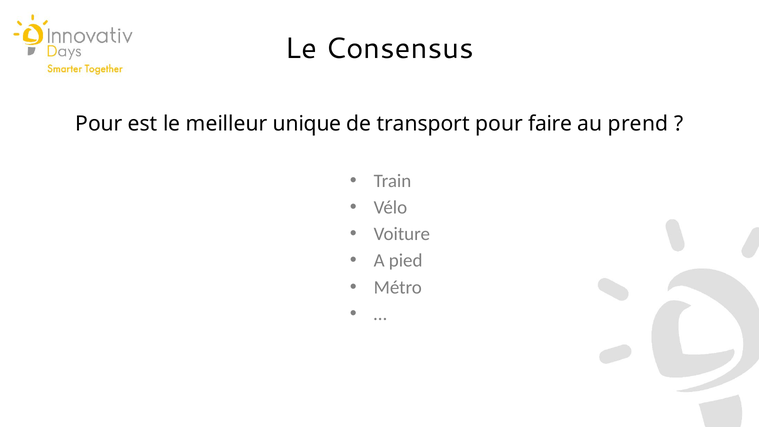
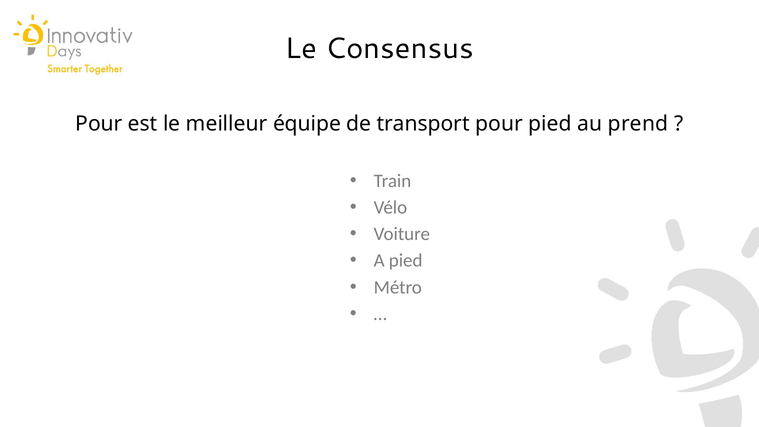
unique: unique -> équipe (307, 124)
pour faire: faire -> pied (550, 124)
